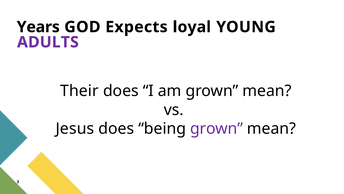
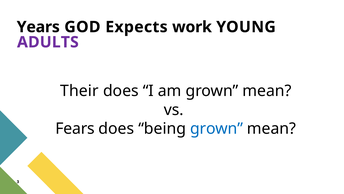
loyal: loyal -> work (192, 27)
Jesus: Jesus -> Fears (75, 128)
grown colour: purple -> blue (217, 128)
